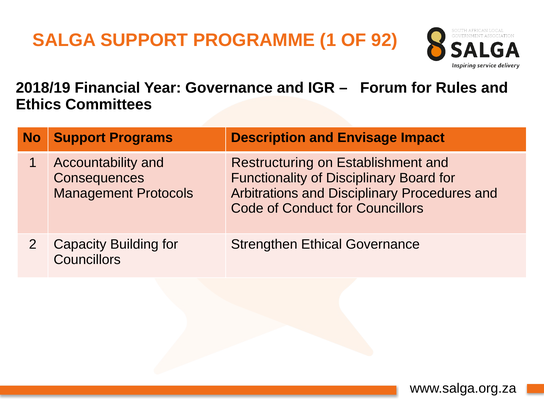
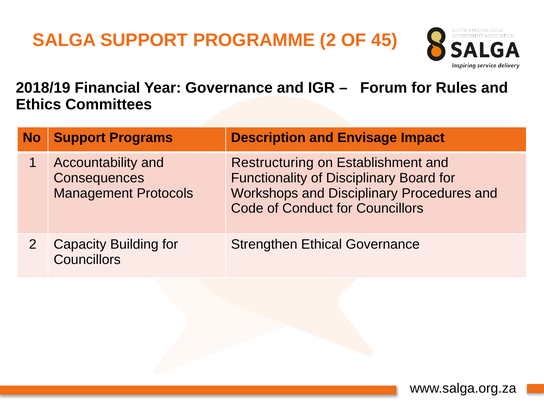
PROGRAMME 1: 1 -> 2 (328, 40)
92: 92 -> 45 (384, 40)
Arbitrations: Arbitrations -> Workshops (265, 193)
